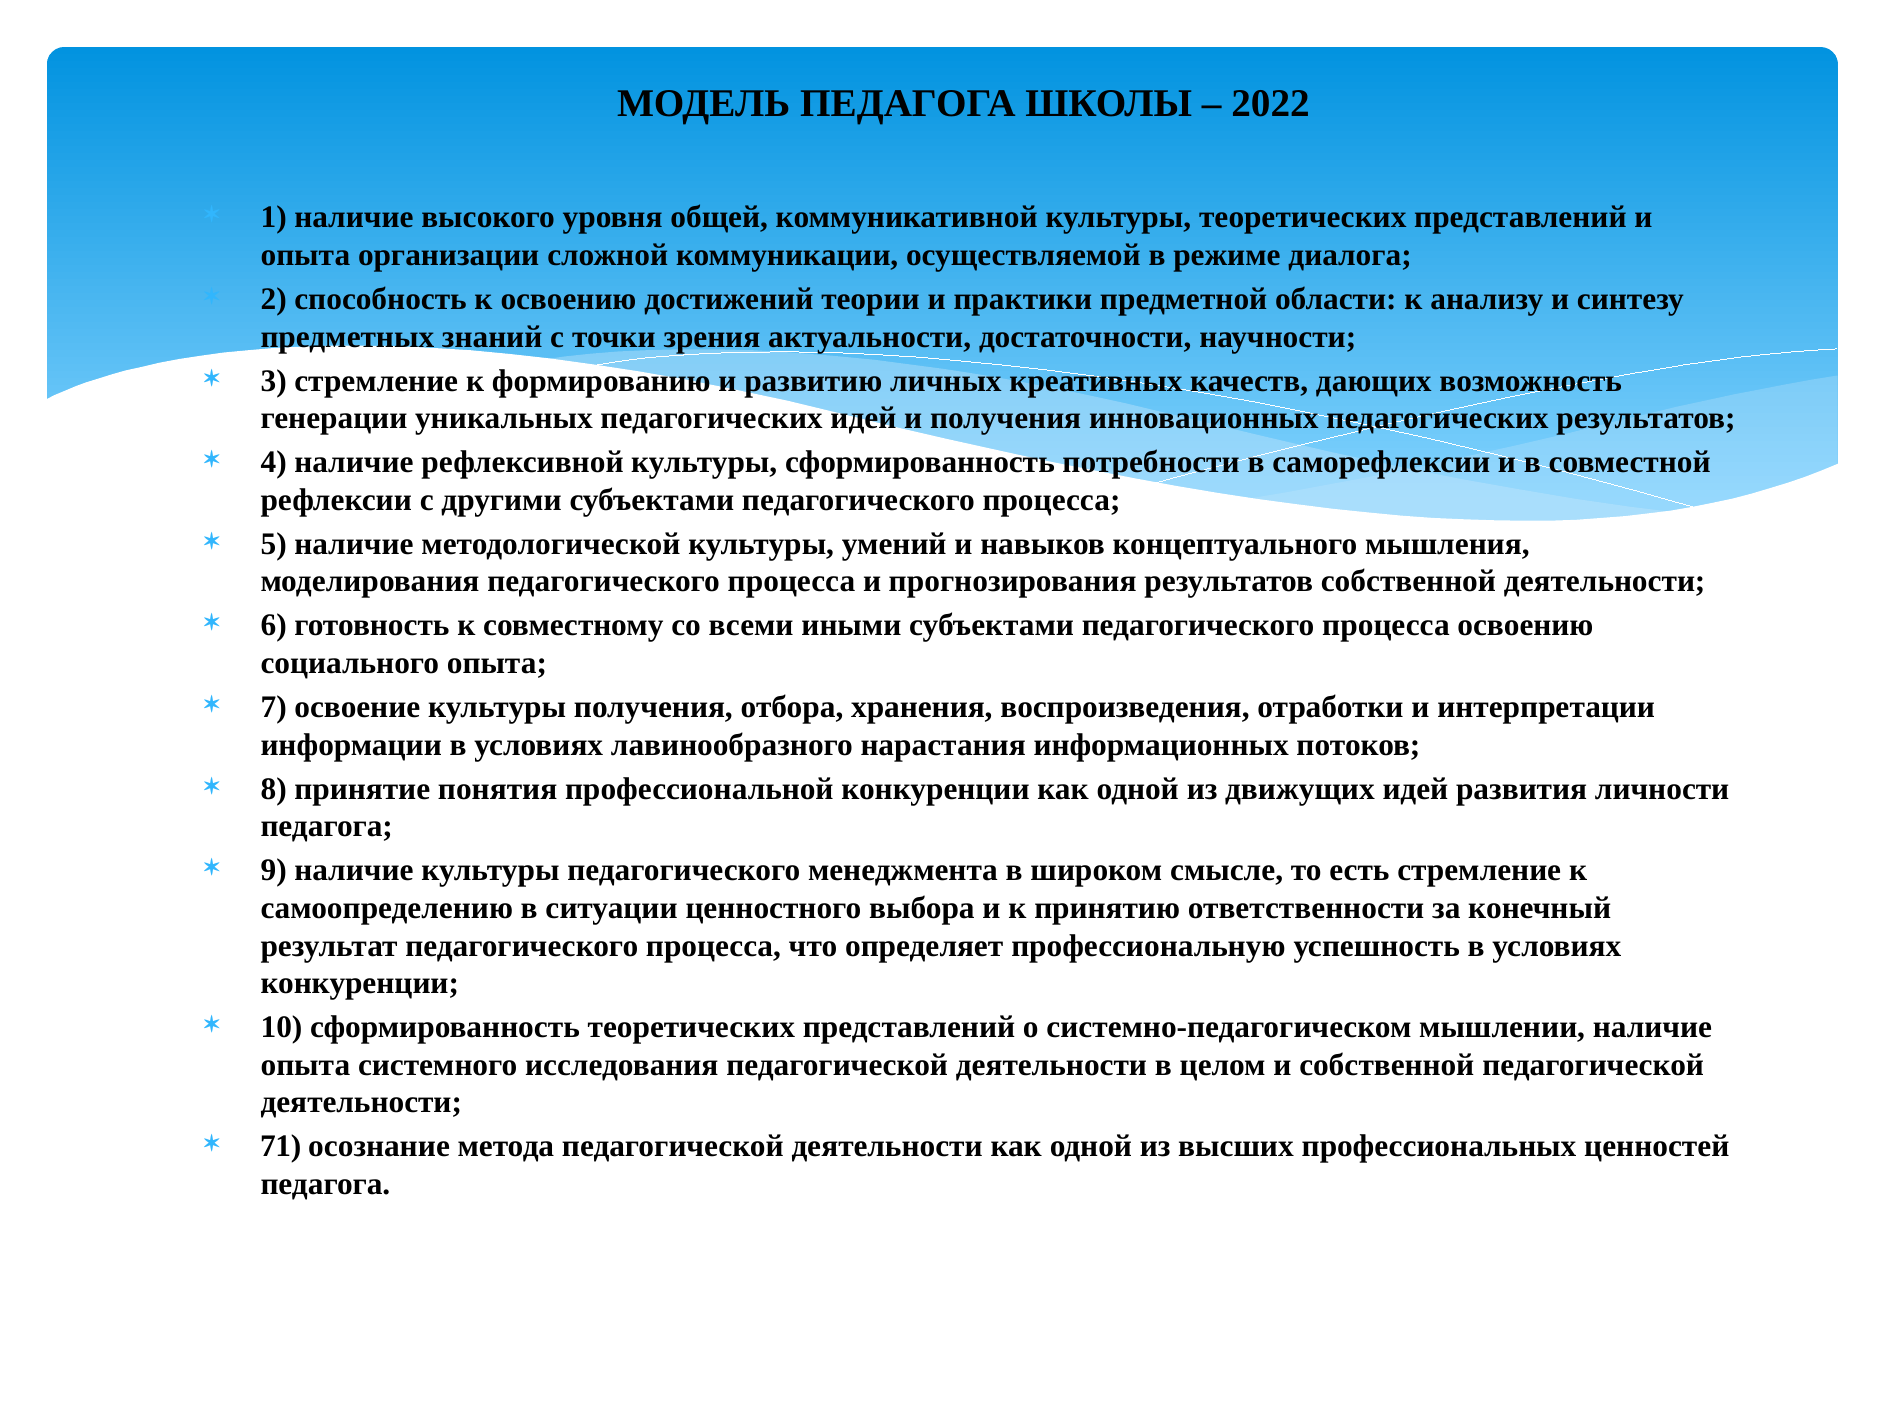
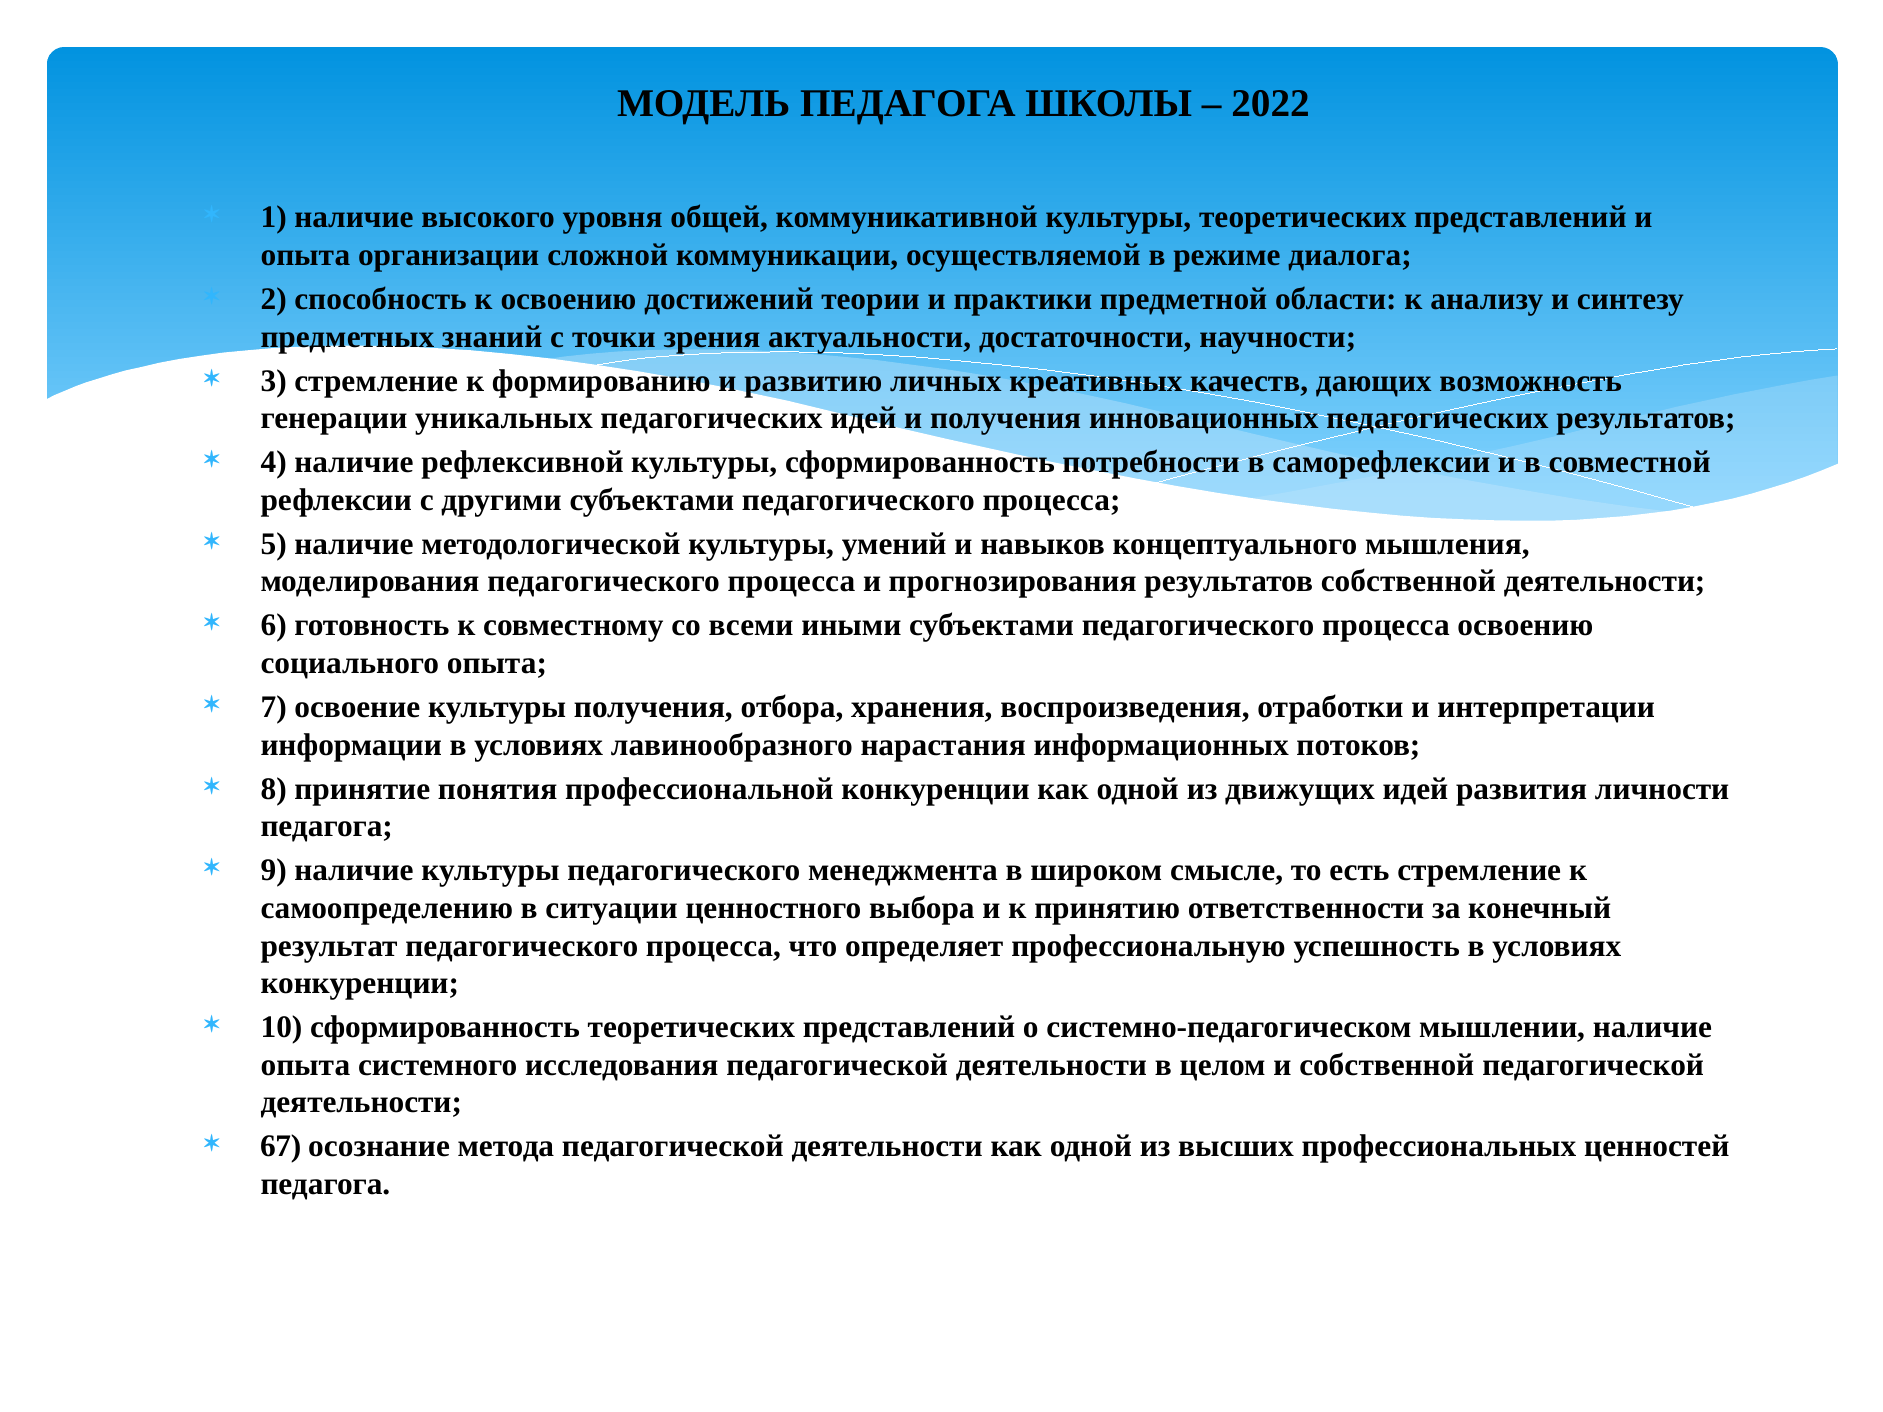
71: 71 -> 67 (281, 1147)
